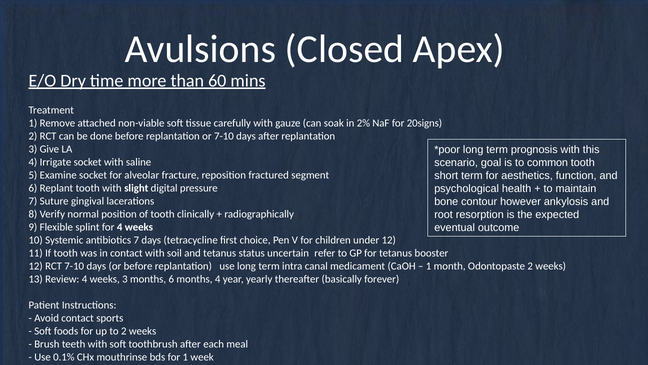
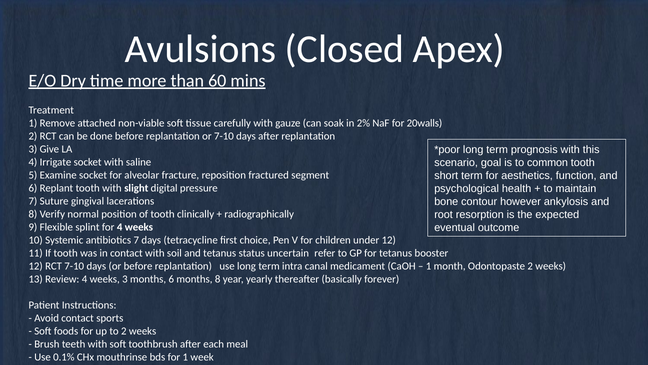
20signs: 20signs -> 20walls (424, 123)
months 4: 4 -> 8 (218, 279)
